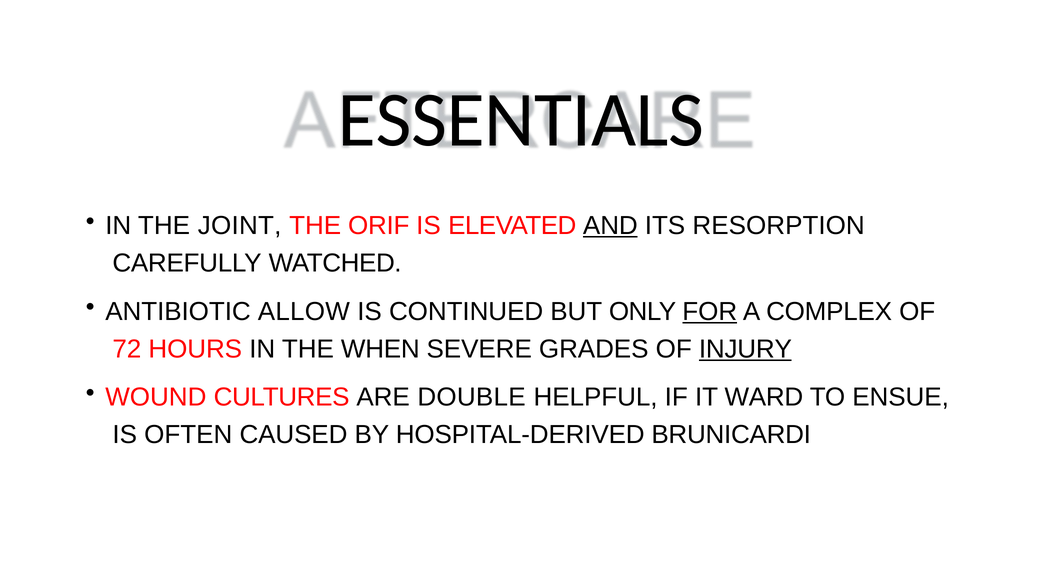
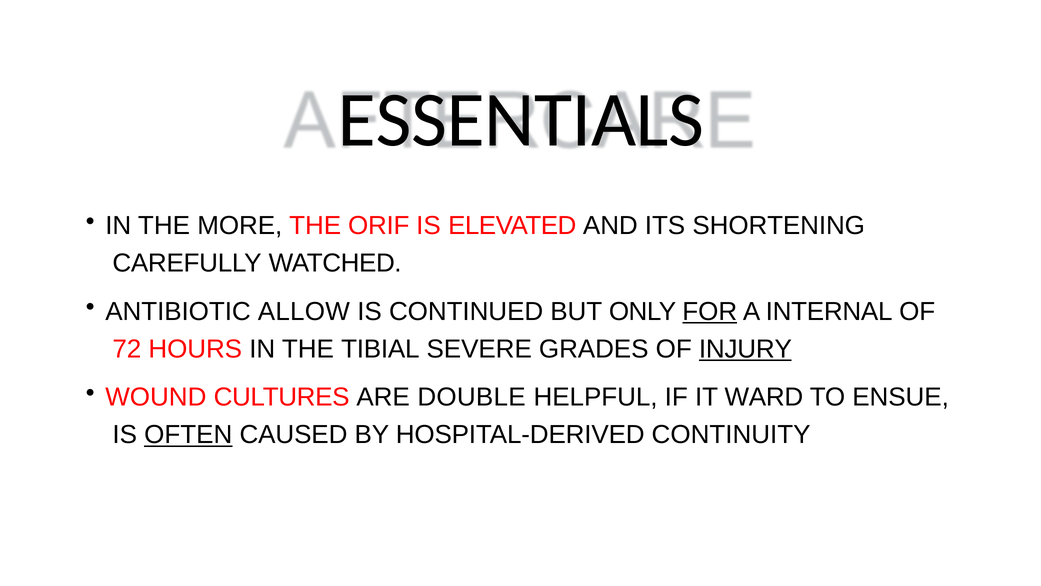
JOINT: JOINT -> MORE (240, 226)
AND underline: present -> none (610, 226)
RESORPTION: RESORPTION -> SHORTENING (779, 226)
COMPLEX: COMPLEX -> INTERNAL (829, 311)
WHEN: WHEN -> TIBIAL (380, 349)
OFTEN underline: none -> present (188, 435)
BRUNICARDI: BRUNICARDI -> CONTINUITY (731, 435)
